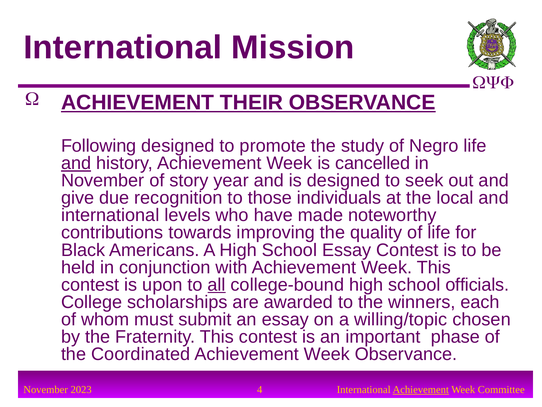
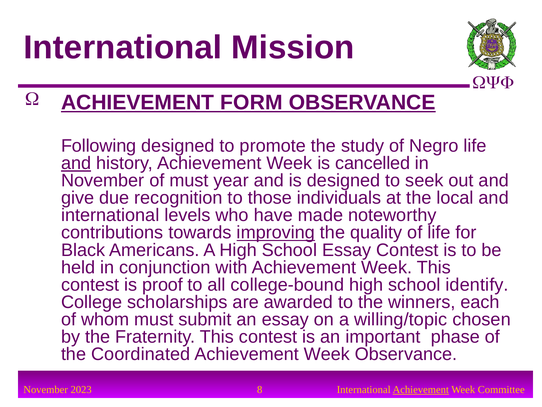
THEIR: THEIR -> FORM (251, 102)
of story: story -> must (189, 180)
improving underline: none -> present (276, 232)
upon: upon -> proof (163, 284)
all underline: present -> none (217, 284)
officials: officials -> identify (477, 284)
4: 4 -> 8 (260, 389)
